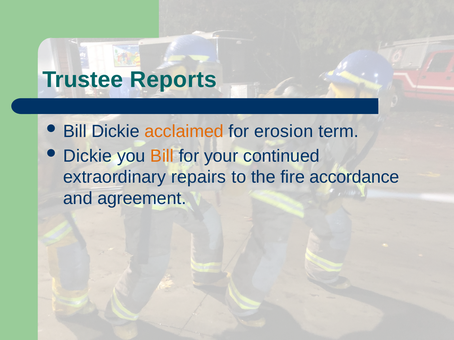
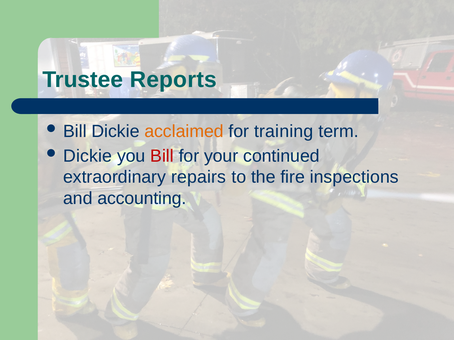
erosion: erosion -> training (284, 131)
Bill colour: orange -> red (162, 156)
accordance: accordance -> inspections (354, 177)
agreement: agreement -> accounting (142, 199)
